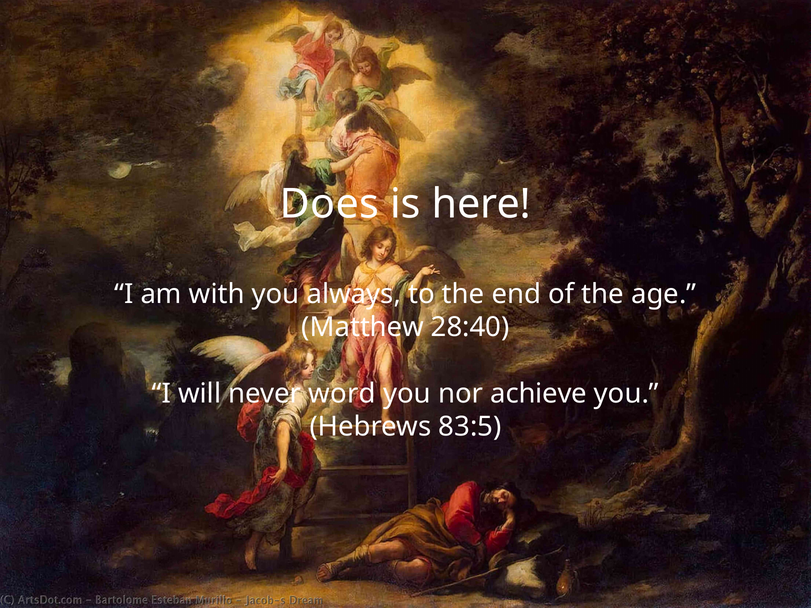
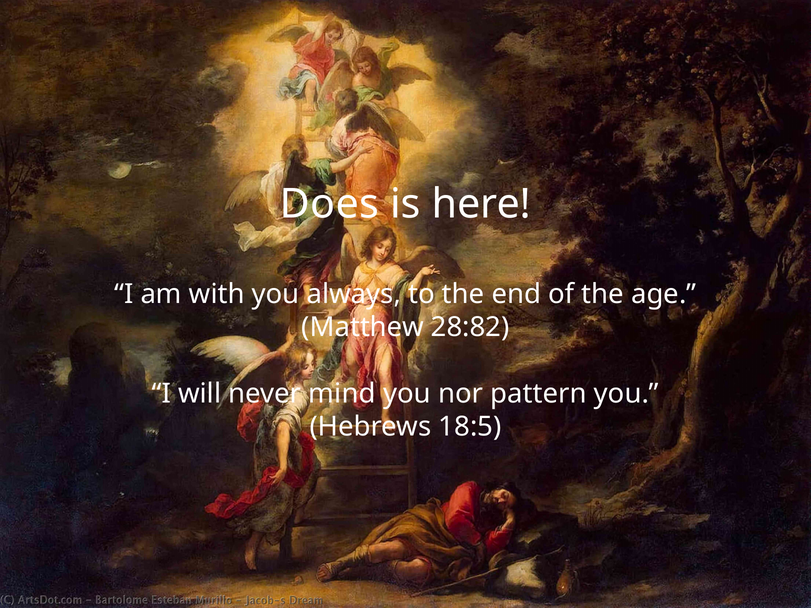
28:40: 28:40 -> 28:82 (470, 327)
word: word -> mind (342, 394)
achieve: achieve -> pattern (538, 394)
83:5: 83:5 -> 18:5 (470, 427)
